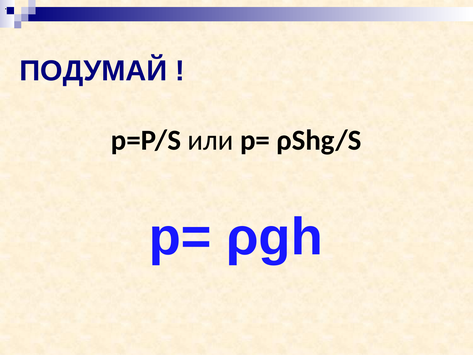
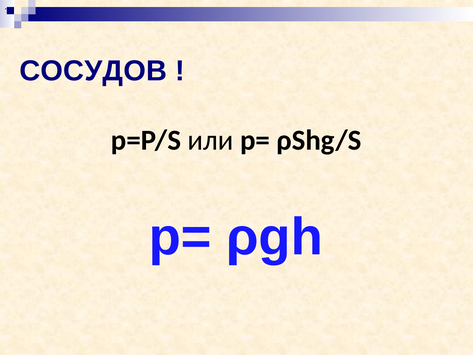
ПОДУМАЙ: ПОДУМАЙ -> СОСУДОВ (93, 71)
